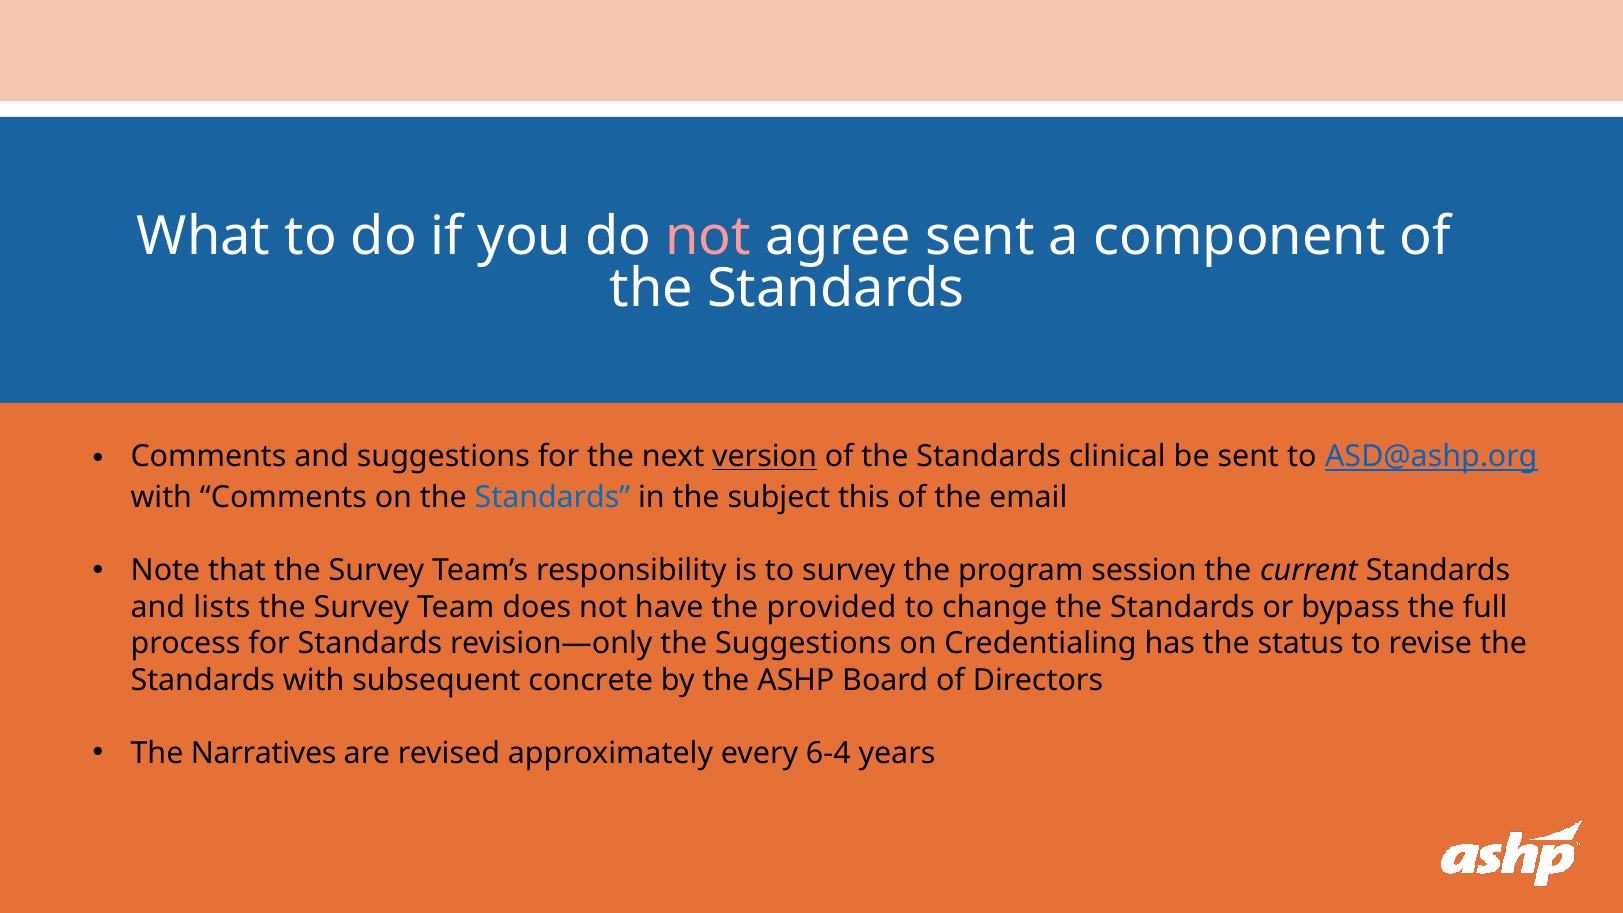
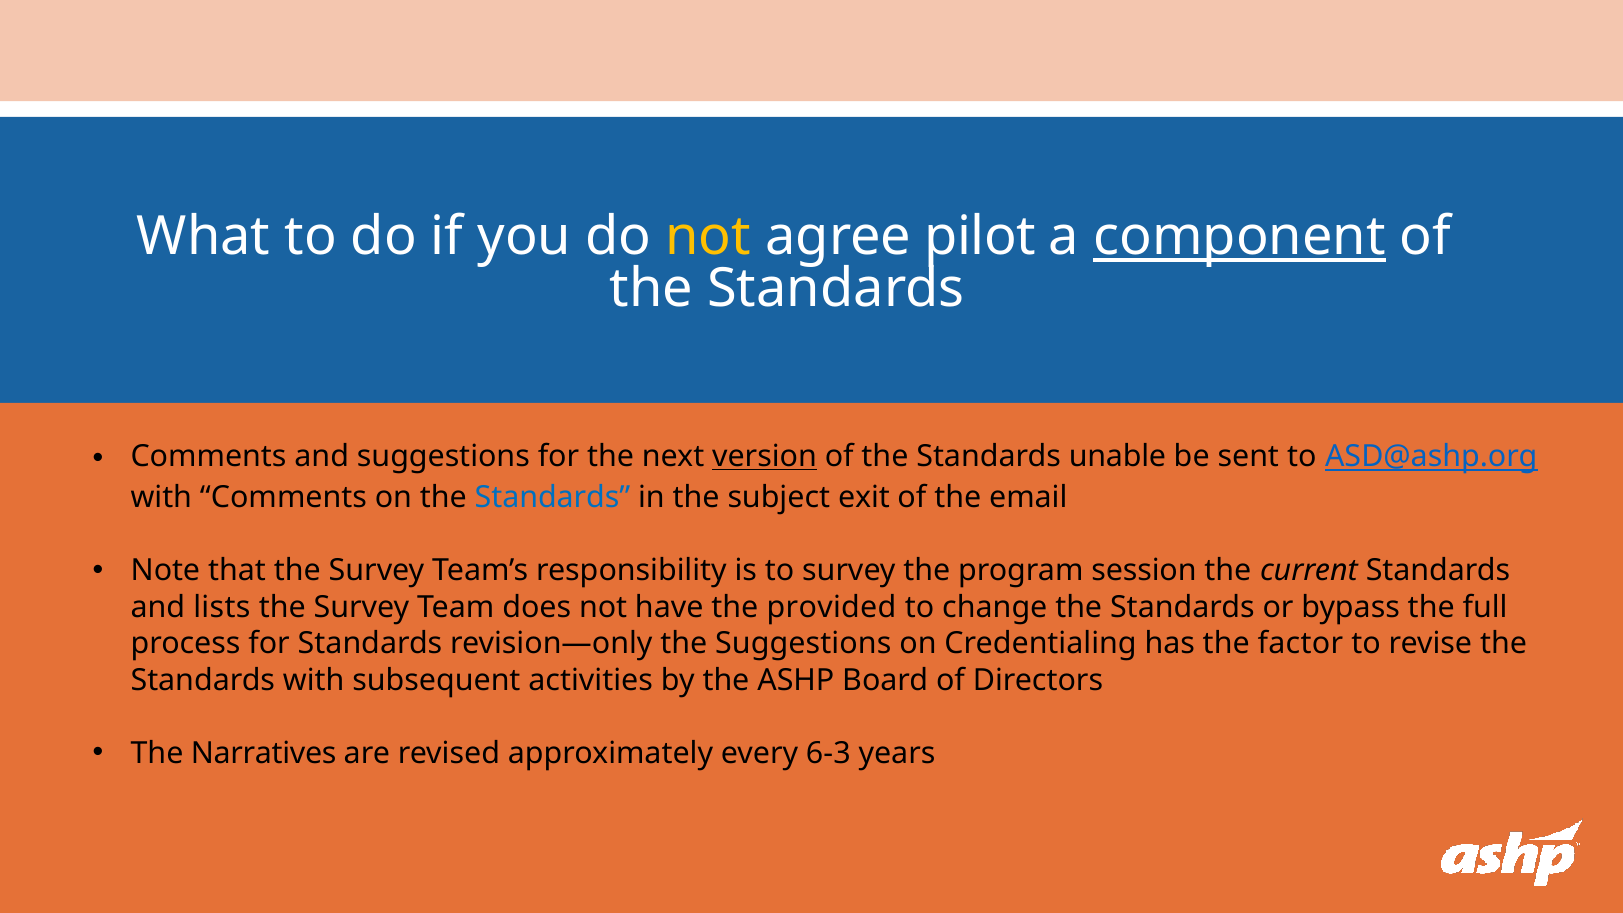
not colour: pink -> yellow (708, 237)
agree sent: sent -> pilot (980, 237)
component underline: none -> present (1240, 237)
clinical: clinical -> unable (1117, 456)
this: this -> exit (864, 498)
status: status -> factor (1300, 644)
concrete: concrete -> activities (591, 680)
6-4: 6-4 -> 6-3 (828, 753)
